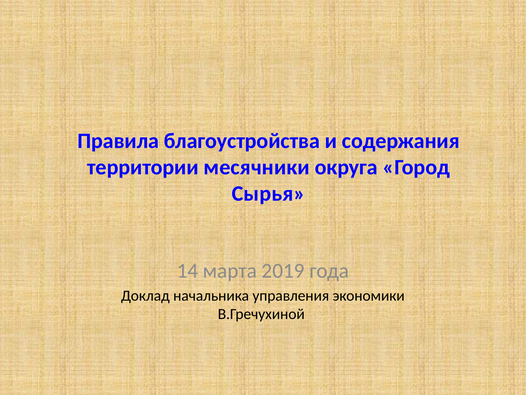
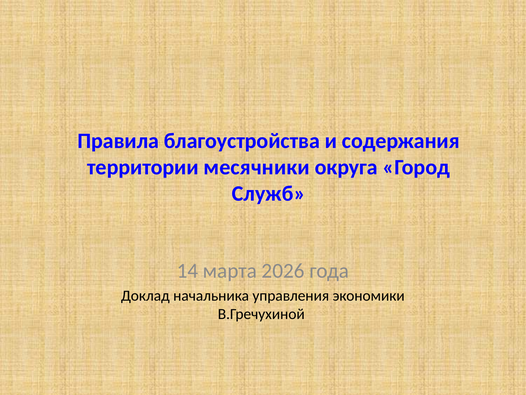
Сырья: Сырья -> Служб (269, 193)
2019: 2019 -> 2026 (283, 270)
